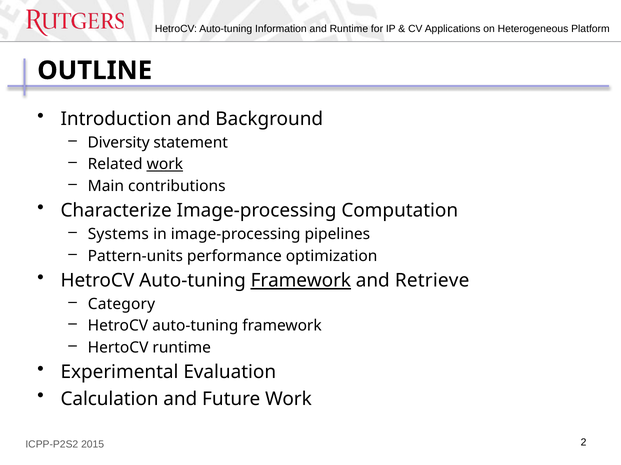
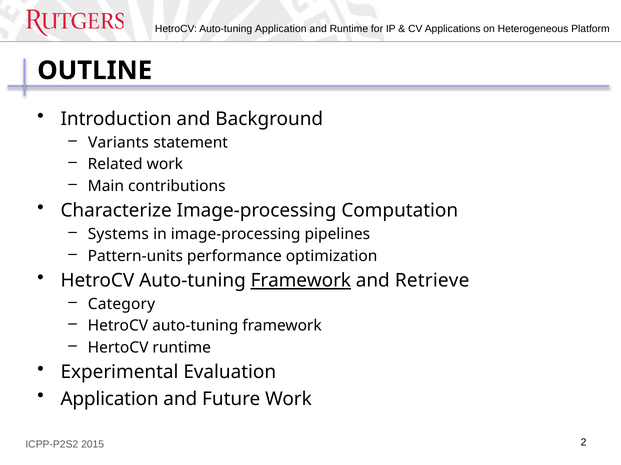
Auto-tuning Information: Information -> Application (281, 29)
Diversity: Diversity -> Variants (118, 143)
work underline: present -> none (165, 165)
Calculation: Calculation -> Application (110, 399)
